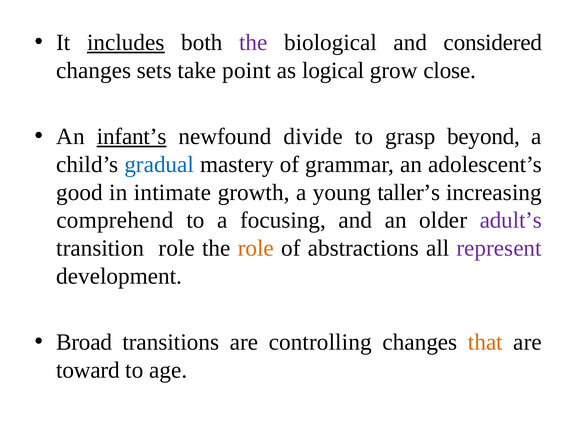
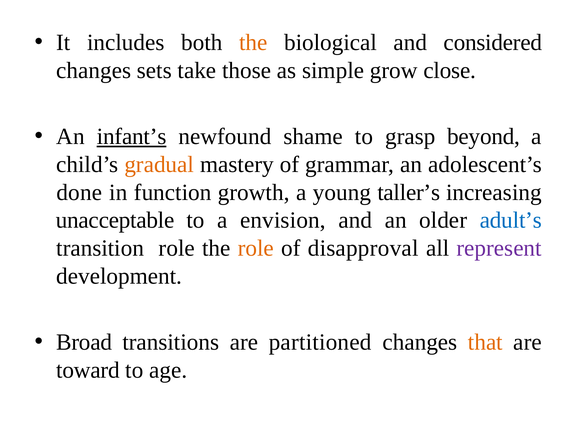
includes underline: present -> none (126, 42)
the colour: purple -> orange (253, 42)
point: point -> those (247, 70)
logical: logical -> simple (333, 70)
divide: divide -> shame (313, 136)
gradual colour: blue -> orange (159, 164)
good: good -> done (79, 192)
intimate: intimate -> function (173, 192)
comprehend: comprehend -> unacceptable (115, 220)
focusing: focusing -> envision (283, 220)
adult’s colour: purple -> blue (511, 220)
abstractions: abstractions -> disapproval (363, 248)
controlling: controlling -> partitioned (320, 342)
